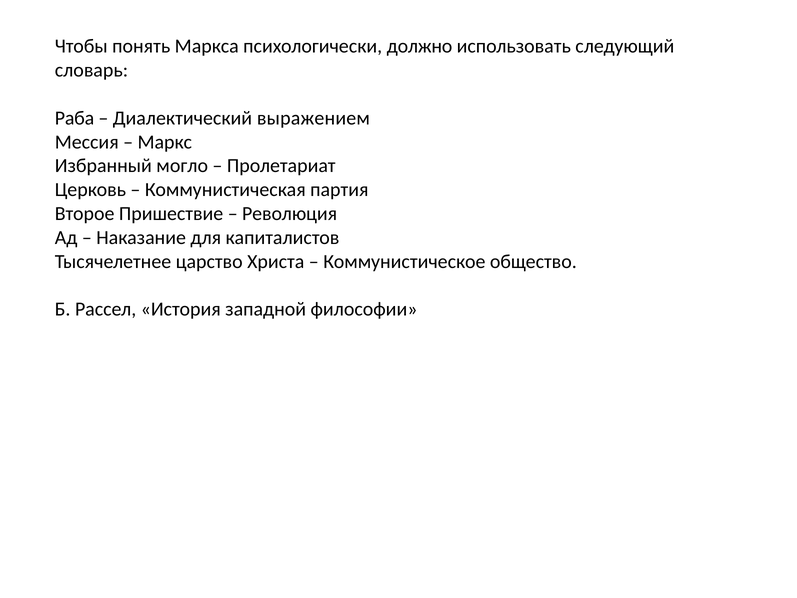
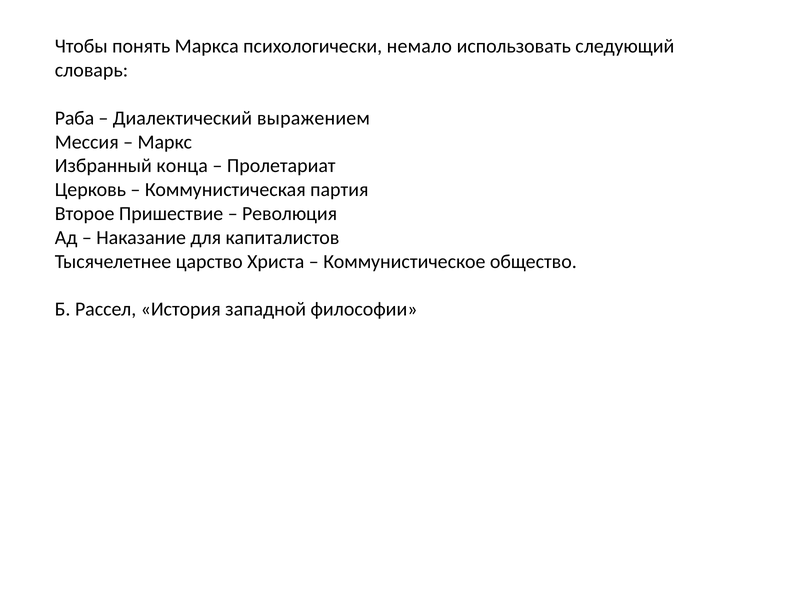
должно: должно -> немало (419, 46)
могло: могло -> конца (182, 166)
